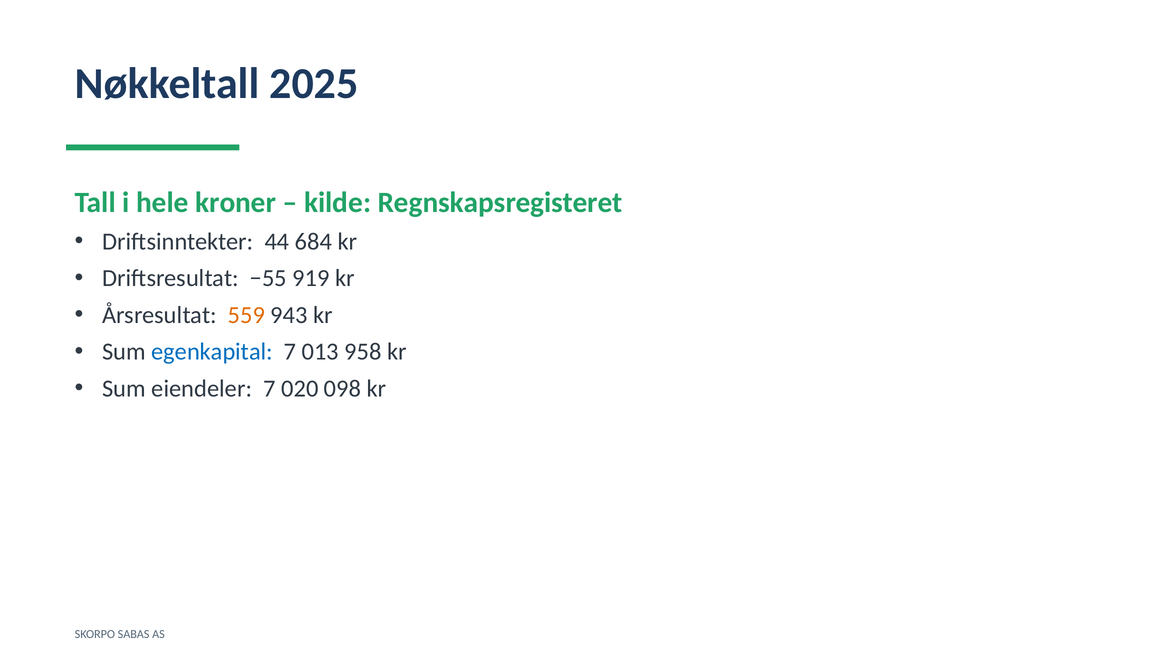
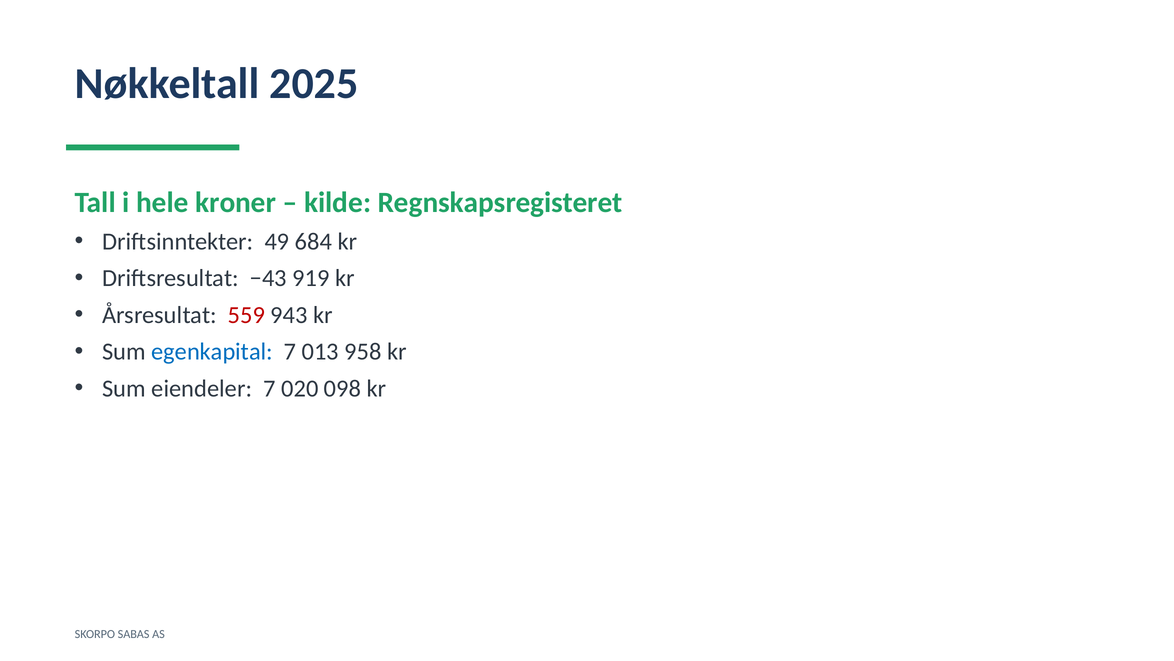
44: 44 -> 49 (277, 241)
−55: −55 -> −43 (268, 278)
559 colour: orange -> red (246, 315)
